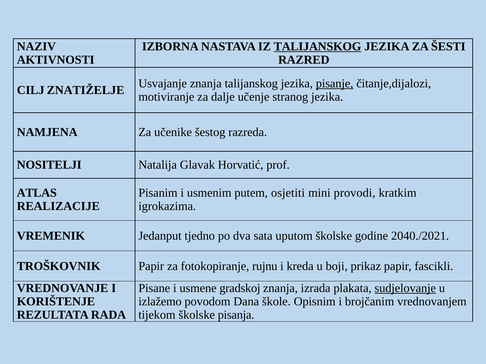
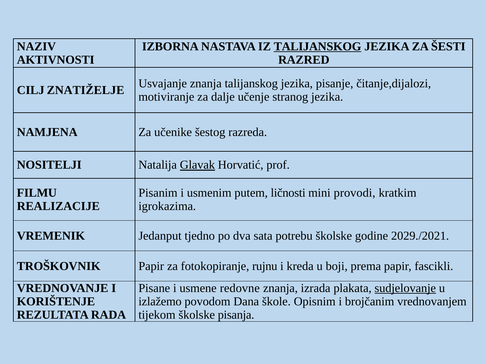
pisanje underline: present -> none (335, 84)
Glavak underline: none -> present (197, 165)
ATLAS: ATLAS -> FILMU (37, 193)
osjetiti: osjetiti -> ličnosti (288, 193)
uputom: uputom -> potrebu (294, 236)
2040./2021: 2040./2021 -> 2029./2021 (420, 236)
prikaz: prikaz -> prema (366, 266)
gradskoj: gradskoj -> redovne (240, 288)
